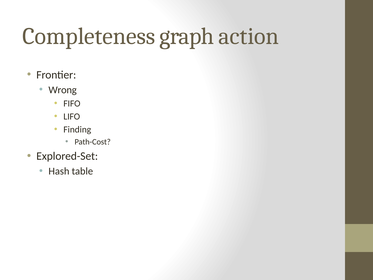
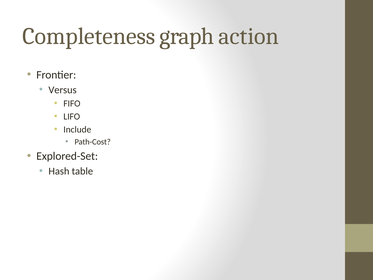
Wrong: Wrong -> Versus (63, 90)
Finding: Finding -> Include (77, 130)
